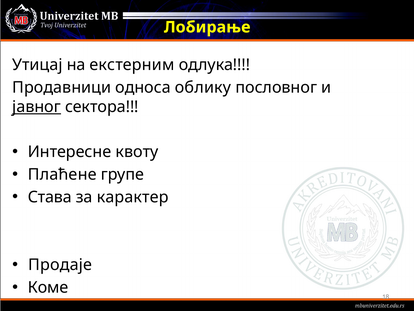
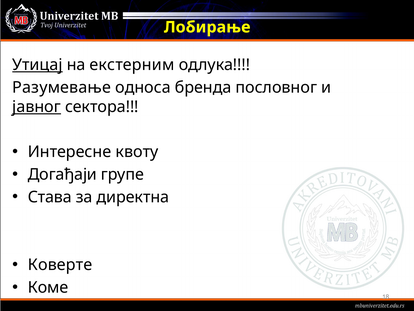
Утицај underline: none -> present (37, 65)
Продавници: Продавници -> Разумевање (62, 87)
облику: облику -> бренда (203, 87)
Плаћене: Плаћене -> Догађаји (62, 174)
карактер: карактер -> директна (133, 197)
Продаје: Продаје -> Коверте (60, 265)
